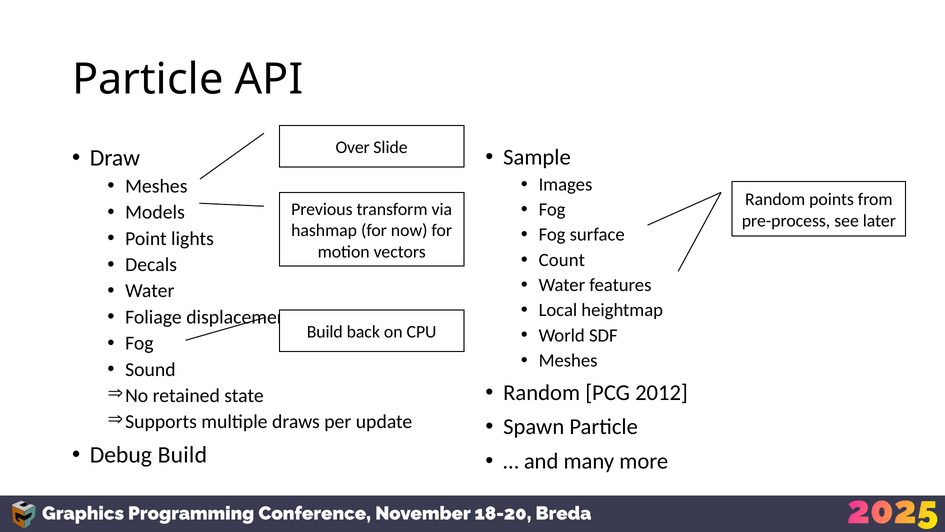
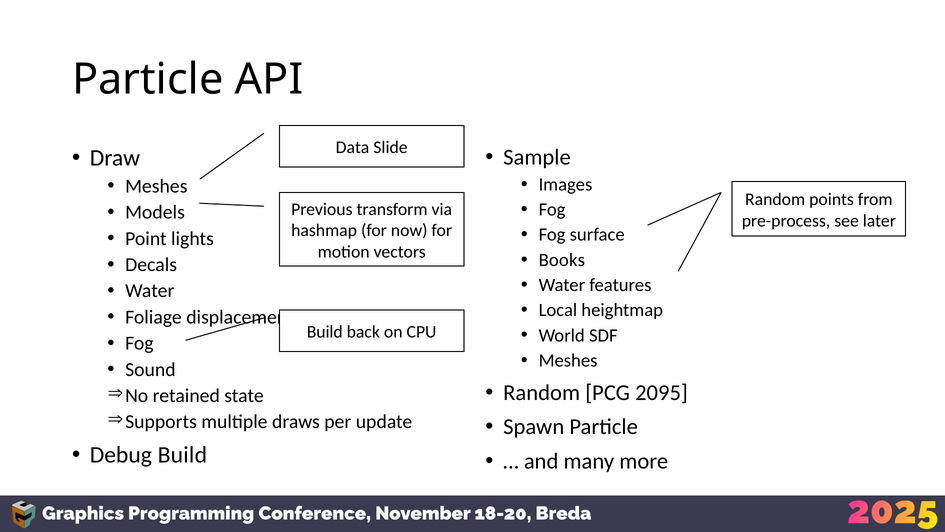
Over: Over -> Data (353, 147)
Count: Count -> Books (562, 260)
2012: 2012 -> 2095 (662, 392)
